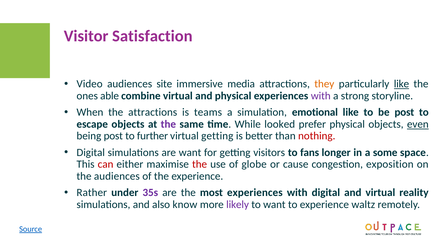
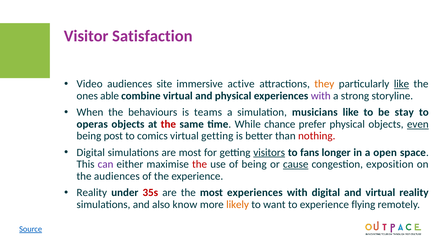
media: media -> active (241, 84)
the attractions: attractions -> behaviours (153, 113)
emotional: emotional -> musicians (315, 113)
be post: post -> stay (404, 113)
escape: escape -> operas (92, 124)
the colour: purple -> red (168, 124)
looked: looked -> chance (280, 124)
further: further -> comics (152, 136)
are want: want -> most (190, 153)
visitors underline: none -> present (269, 153)
some: some -> open (385, 153)
can colour: red -> purple (106, 165)
of globe: globe -> being (254, 165)
cause underline: none -> present (296, 165)
Rather: Rather -> Reality (92, 193)
35s colour: purple -> red (150, 193)
likely colour: purple -> orange (238, 205)
waltz: waltz -> flying (363, 205)
